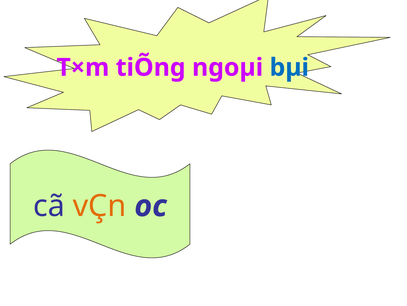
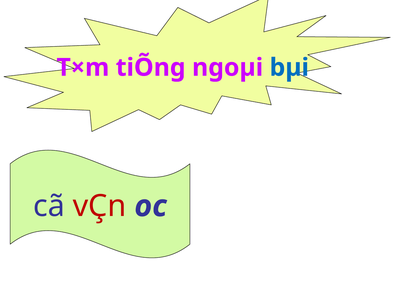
vÇn colour: orange -> red (100, 206)
